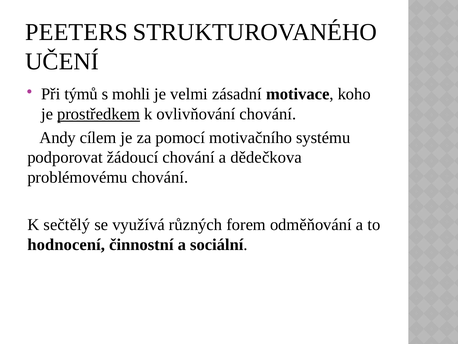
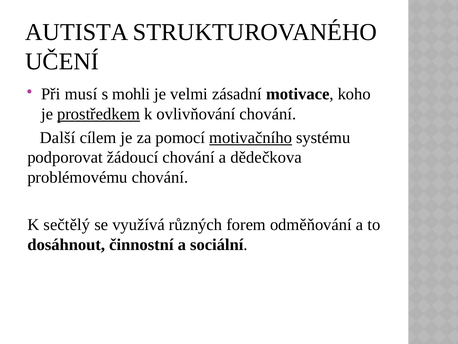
PEETERS: PEETERS -> AUTISTA (77, 32)
týmů: týmů -> musí (81, 94)
Andy: Andy -> Další (58, 137)
motivačního underline: none -> present (251, 137)
hodnocení: hodnocení -> dosáhnout (66, 244)
